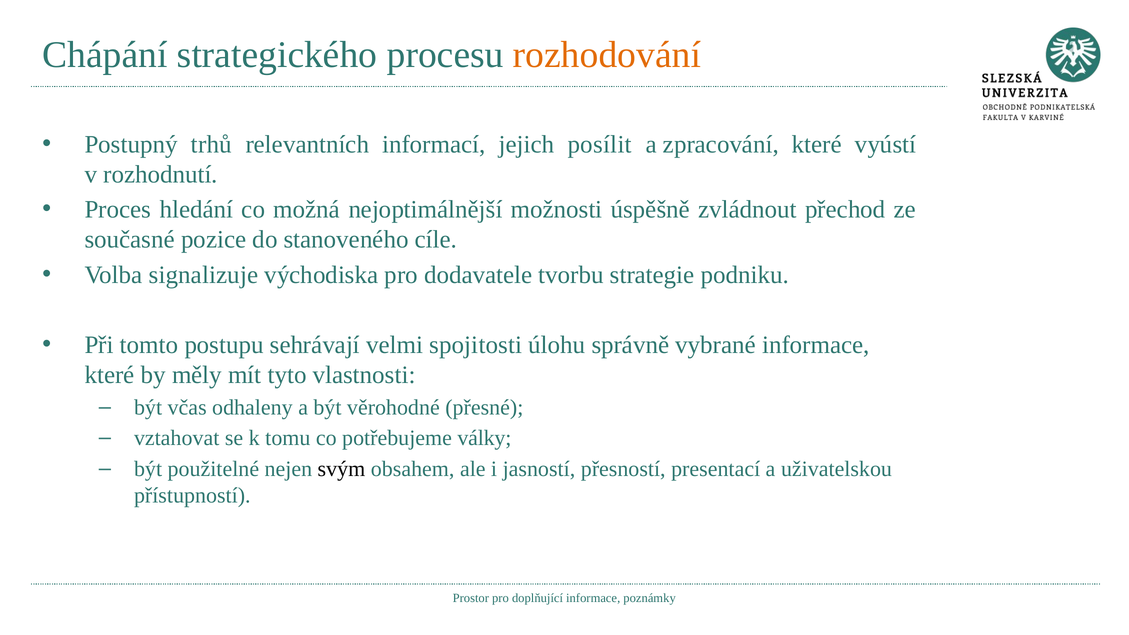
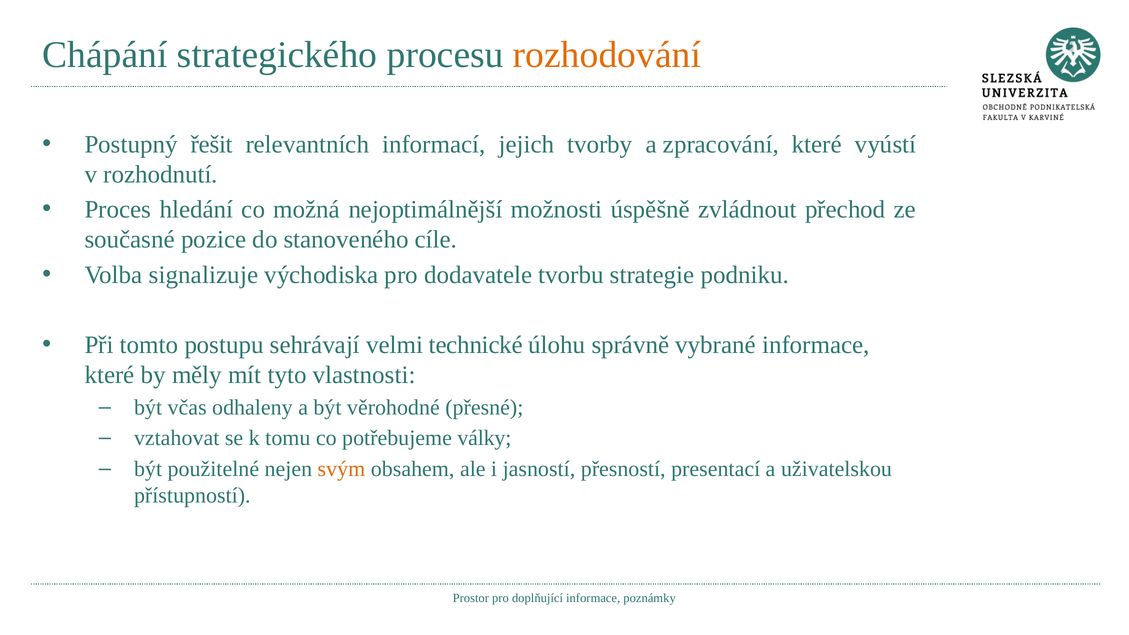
trhů: trhů -> řešit (212, 144)
posílit: posílit -> tvorby (600, 144)
spojitosti: spojitosti -> technické (476, 345)
svým colour: black -> orange (341, 469)
